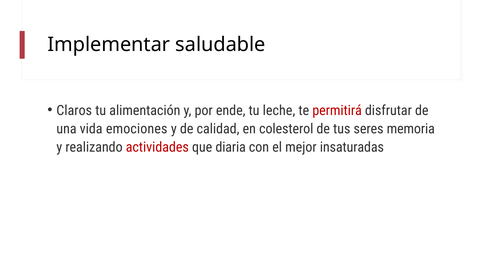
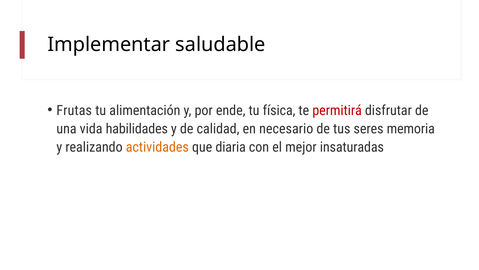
Claros: Claros -> Frutas (74, 110)
leche: leche -> física (279, 110)
emociones: emociones -> habilidades (137, 129)
colesterol: colesterol -> necesario (286, 129)
actividades colour: red -> orange (157, 147)
